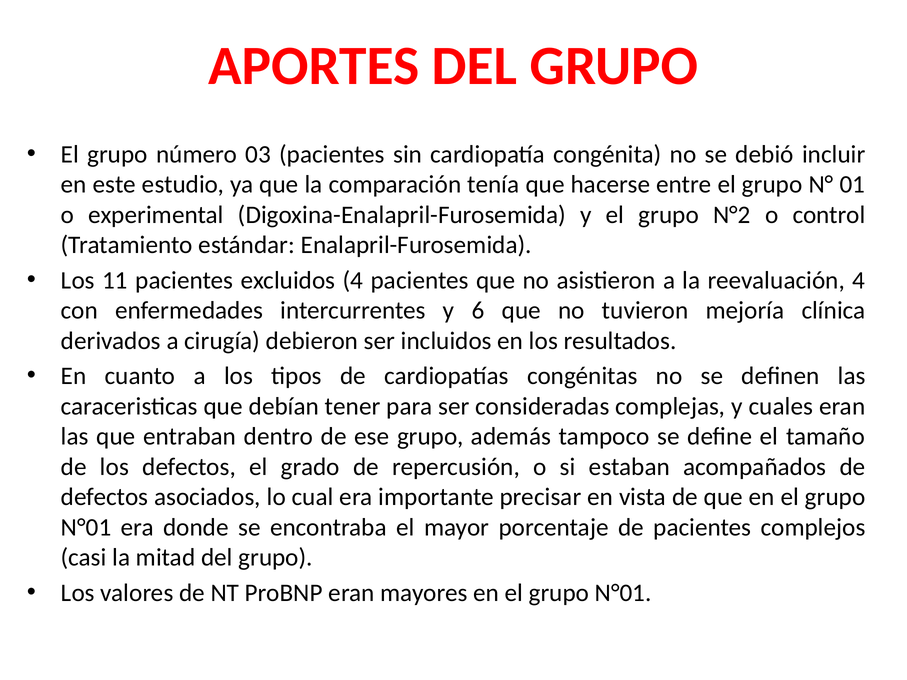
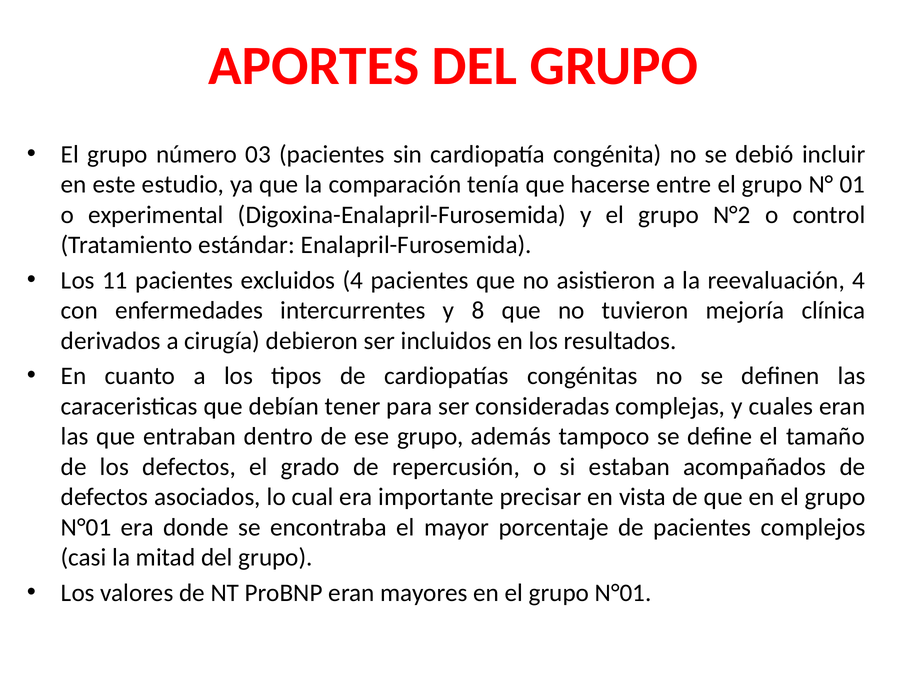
6: 6 -> 8 (478, 311)
